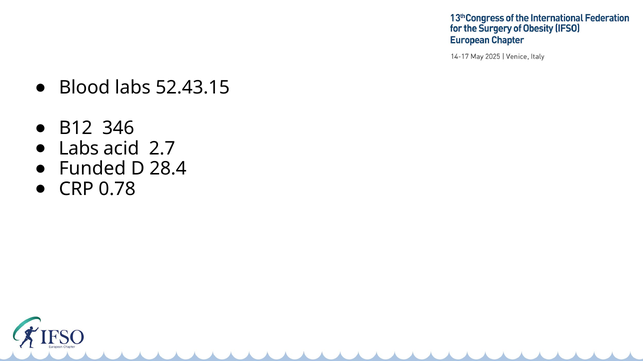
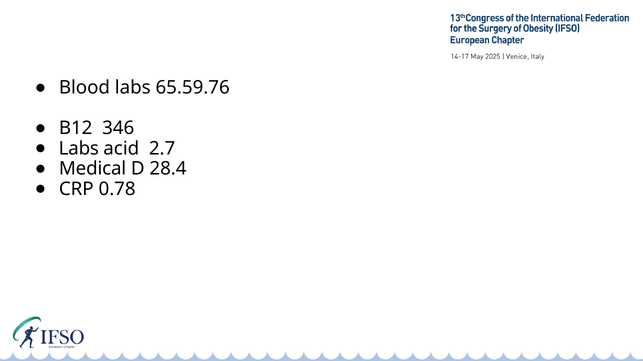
52.43.15: 52.43.15 -> 65.59.76 (193, 88)
Funded: Funded -> Medical (93, 169)
